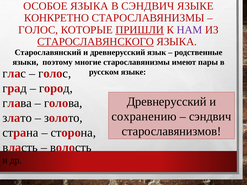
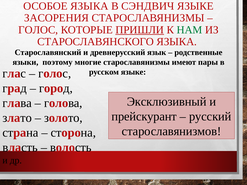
КОНКРЕТНО: КОНКРЕТНО -> ЗАСОРЕНИЯ (57, 18)
НАМ colour: purple -> green (190, 30)
СТАРОСЛАВЯНСКОГО underline: present -> none (96, 42)
Древнерусский: Древнерусский -> Эксклюзивный (167, 102)
сохранению: сохранению -> прейскурант (144, 117)
сэндвич: сэндвич -> русский (210, 117)
